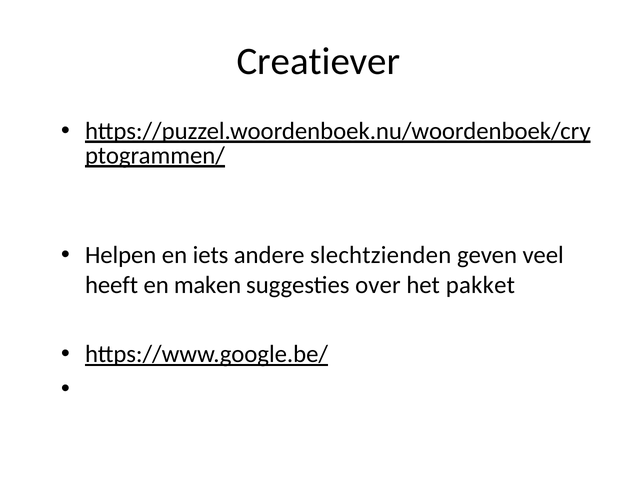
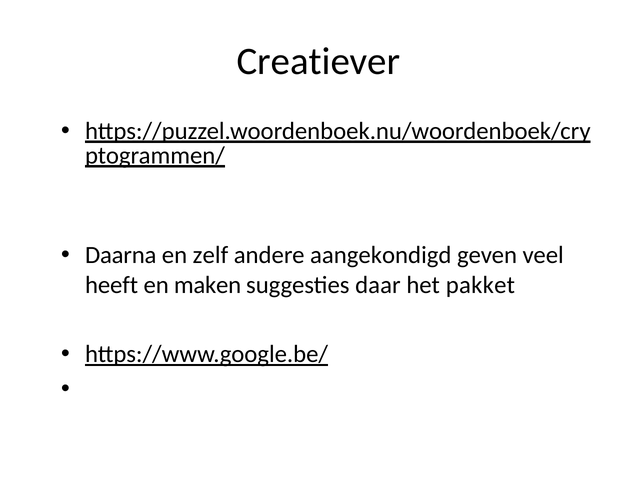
Helpen: Helpen -> Daarna (121, 256)
iets: iets -> zelf (210, 256)
slechtzienden: slechtzienden -> aangekondigd (381, 256)
over: over -> daar (378, 285)
